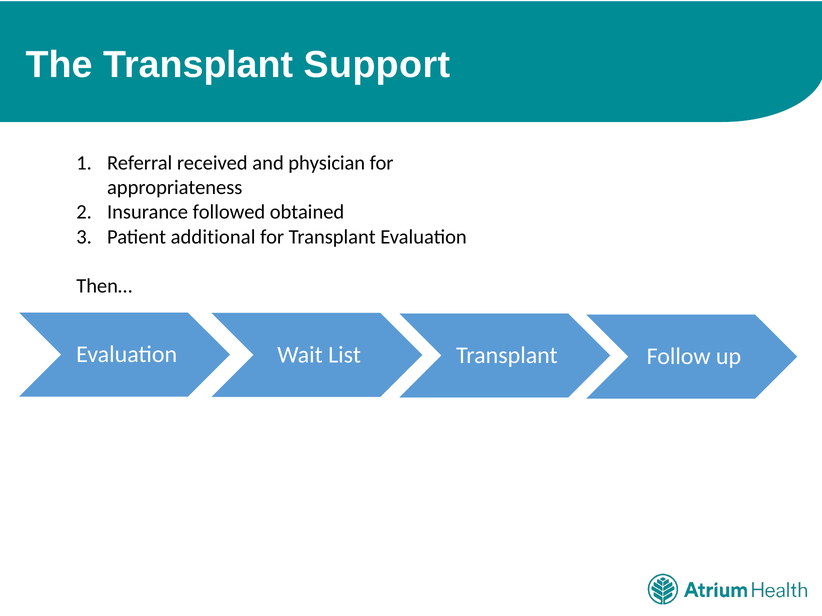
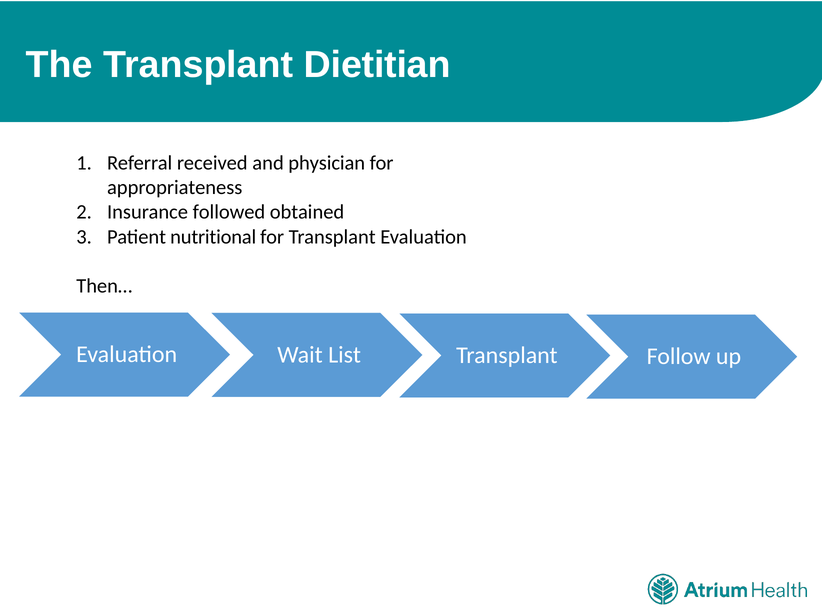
Support: Support -> Dietitian (377, 65)
additional: additional -> nutritional (213, 237)
